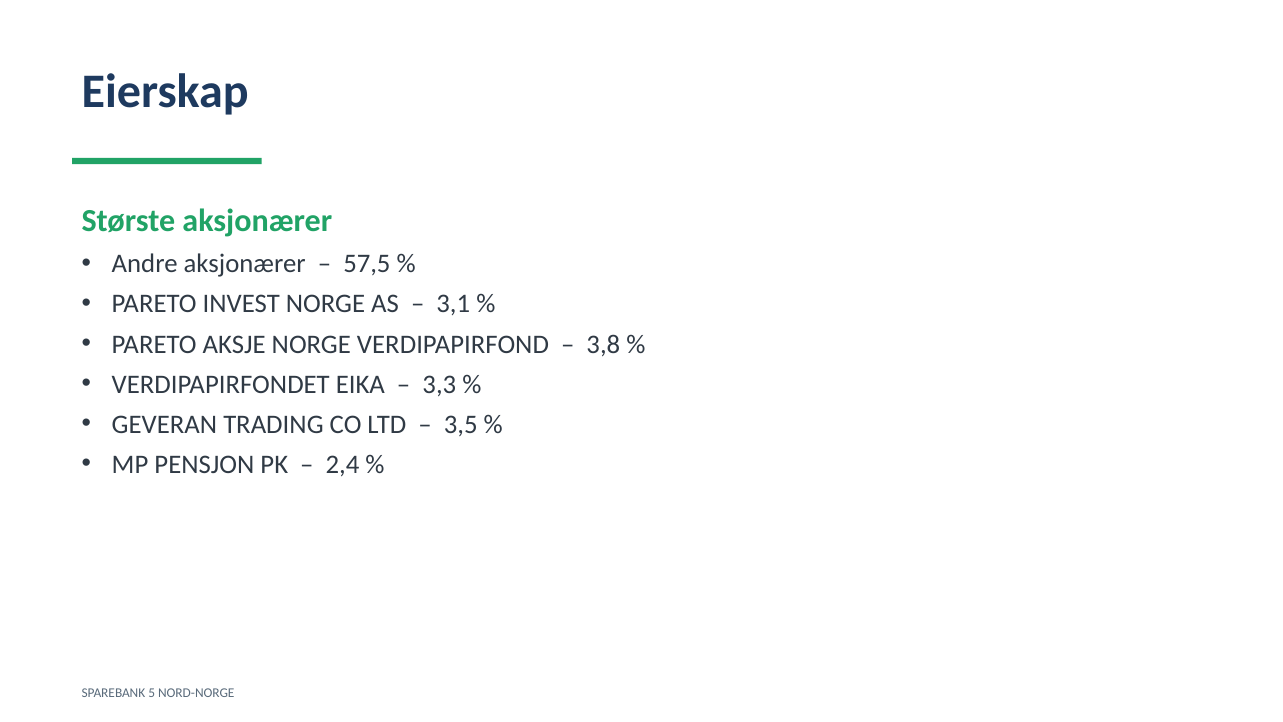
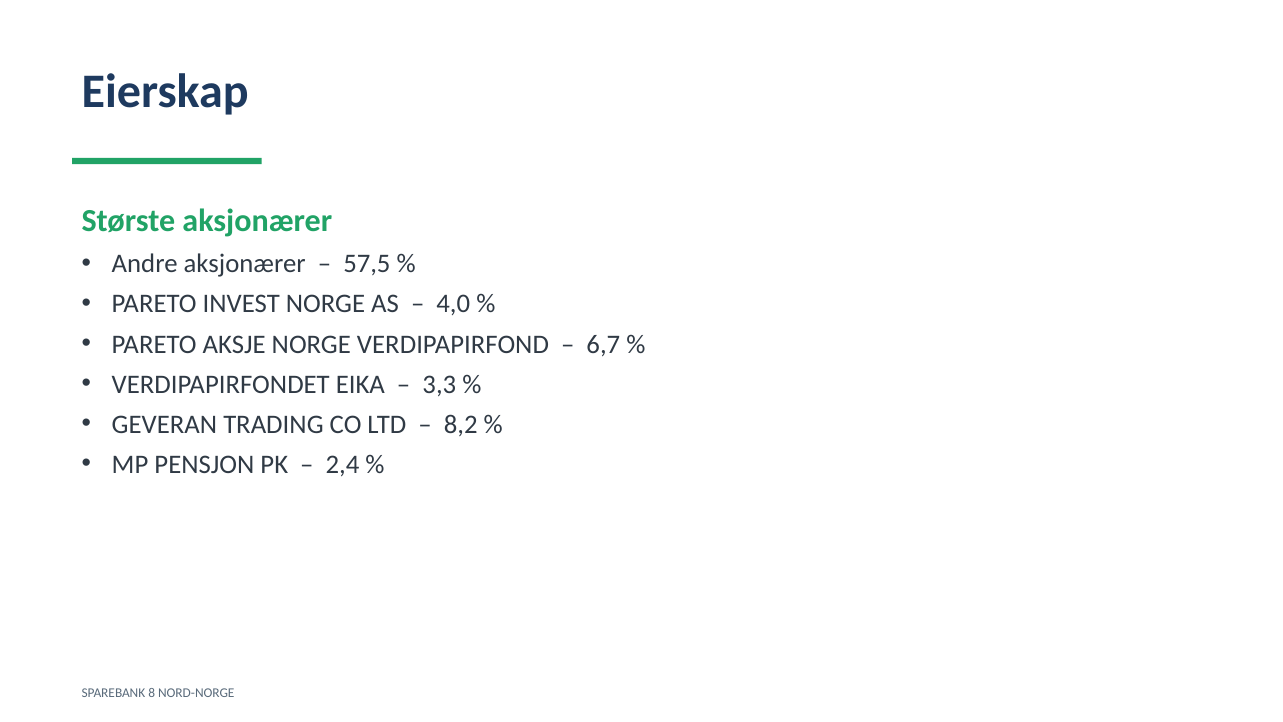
3,1: 3,1 -> 4,0 (453, 304)
3,8: 3,8 -> 6,7 (603, 344)
3,5: 3,5 -> 8,2 (461, 424)
5: 5 -> 8 (152, 692)
